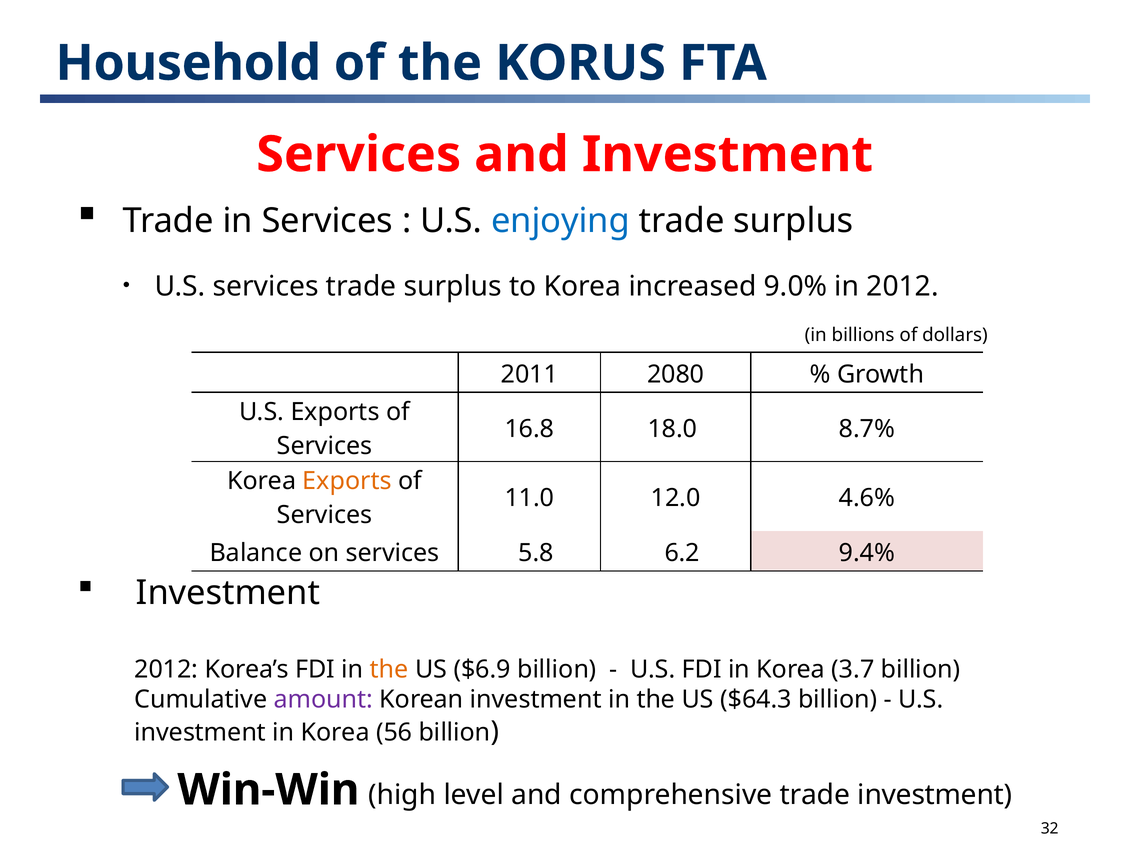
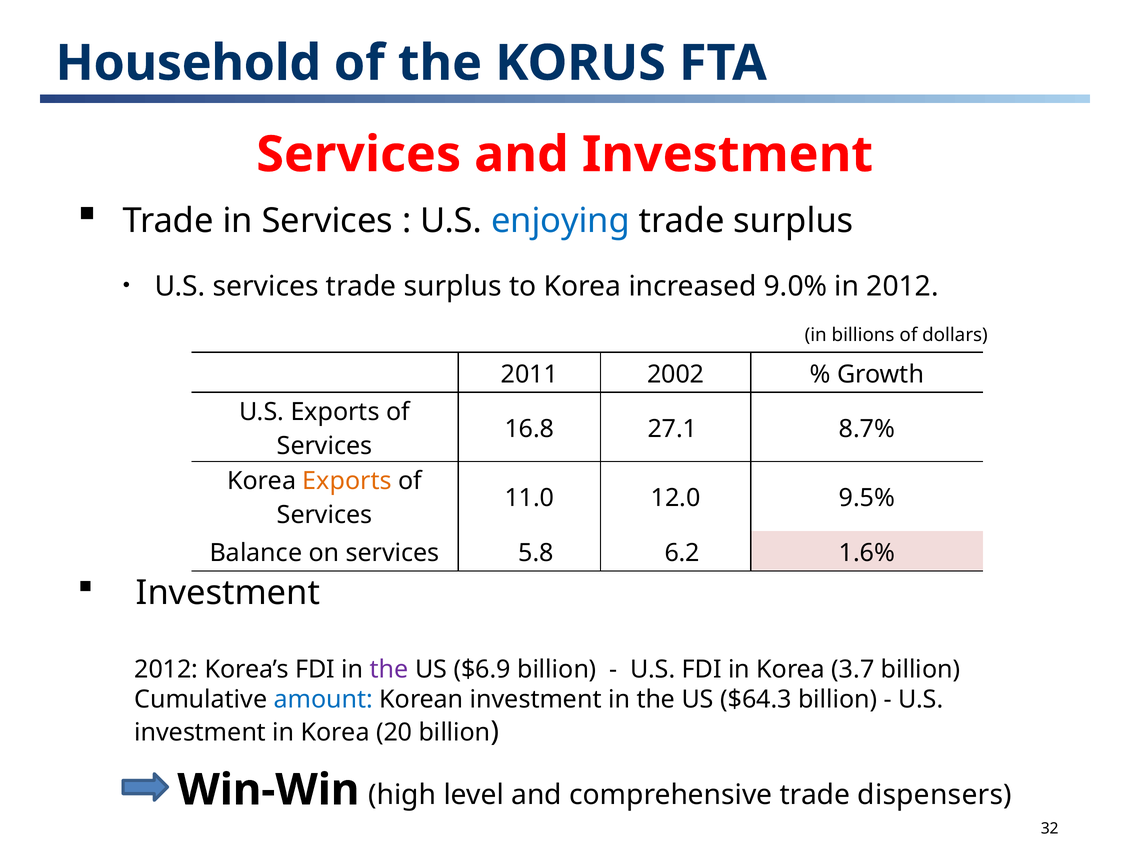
2080: 2080 -> 2002 (676, 374)
18.0: 18.0 -> 27.1 (672, 429)
4.6%: 4.6% -> 9.5% (867, 498)
9.4%: 9.4% -> 1.6% (867, 553)
the colour: orange -> purple (389, 670)
amount colour: purple -> blue (323, 700)
56: 56 -> 20 (394, 733)
trade investment: investment -> dispensers (935, 796)
